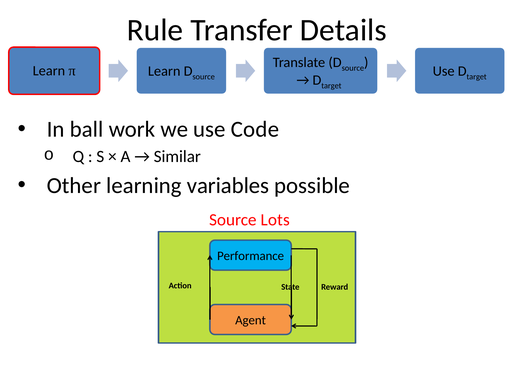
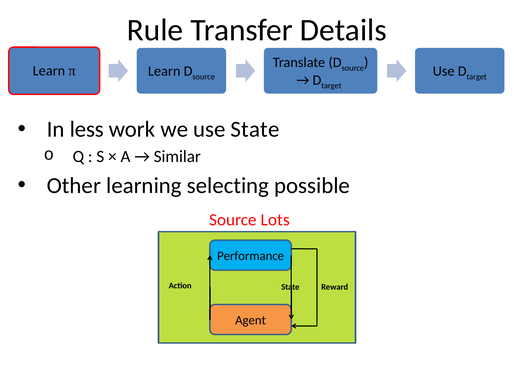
ball: ball -> less (87, 129)
use Code: Code -> State (255, 129)
variables: variables -> selecting (228, 185)
